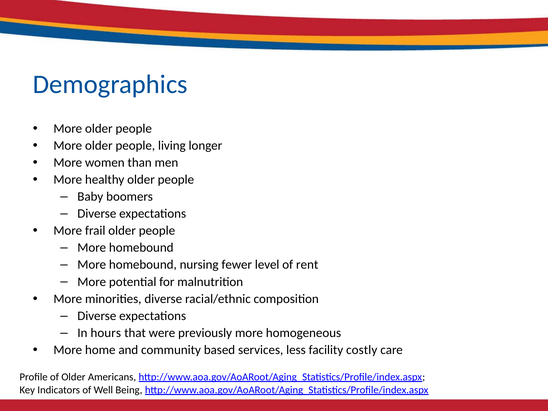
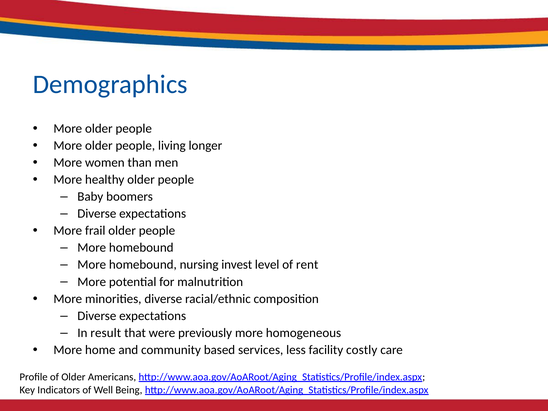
fewer: fewer -> invest (237, 265)
hours: hours -> result (106, 333)
